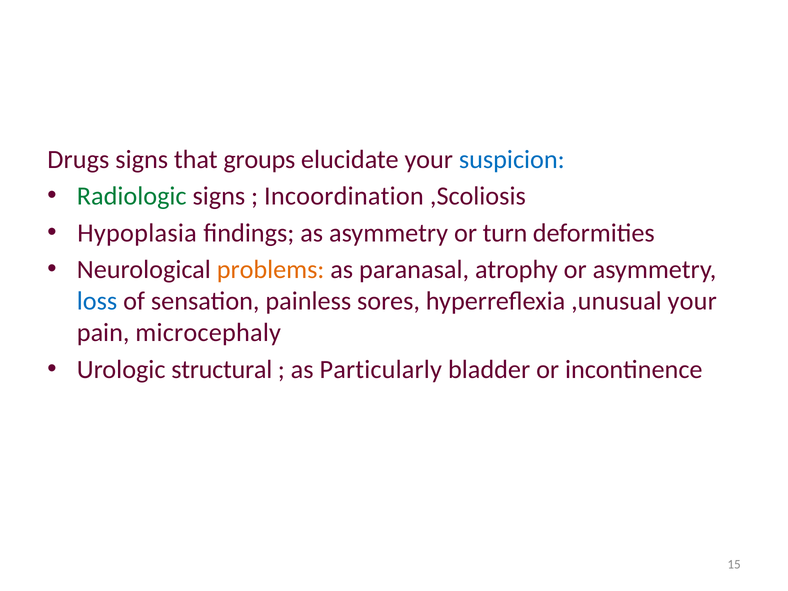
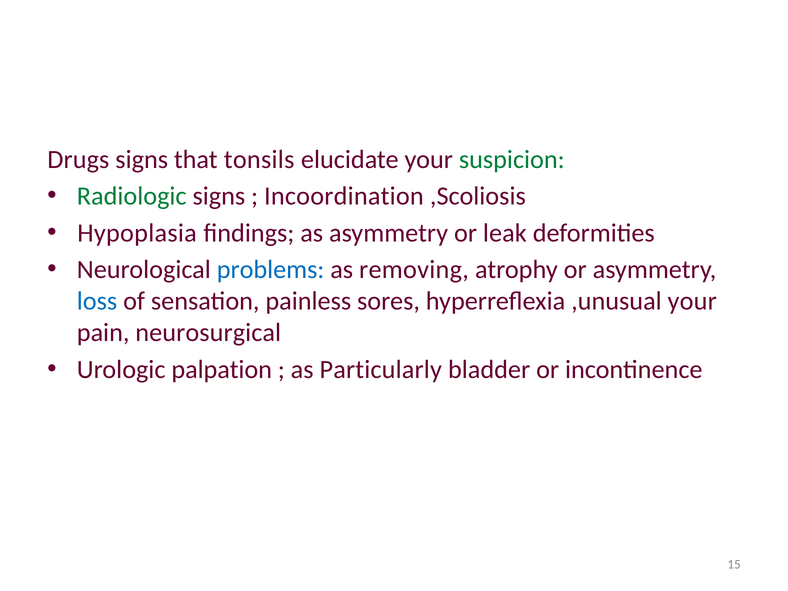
groups: groups -> tonsils (259, 159)
suspicion colour: blue -> green (512, 159)
turn: turn -> leak (505, 233)
problems colour: orange -> blue (271, 270)
paranasal: paranasal -> removing (414, 270)
microcephaly: microcephaly -> neurosurgical (208, 333)
structural: structural -> palpation (222, 370)
